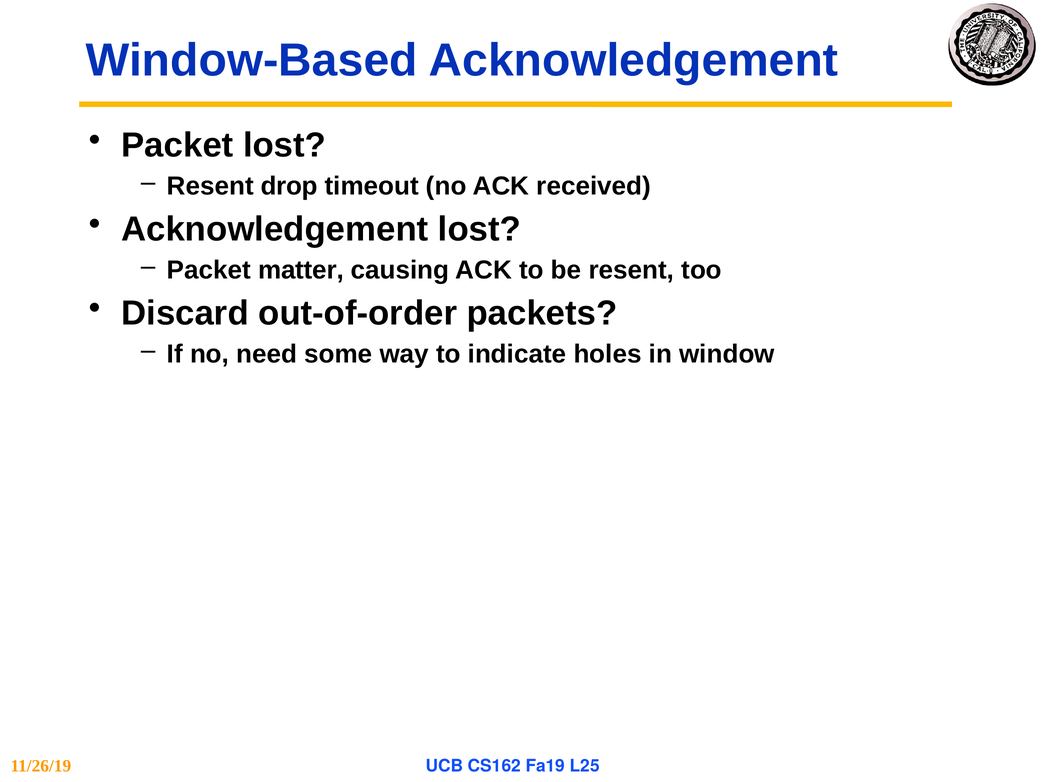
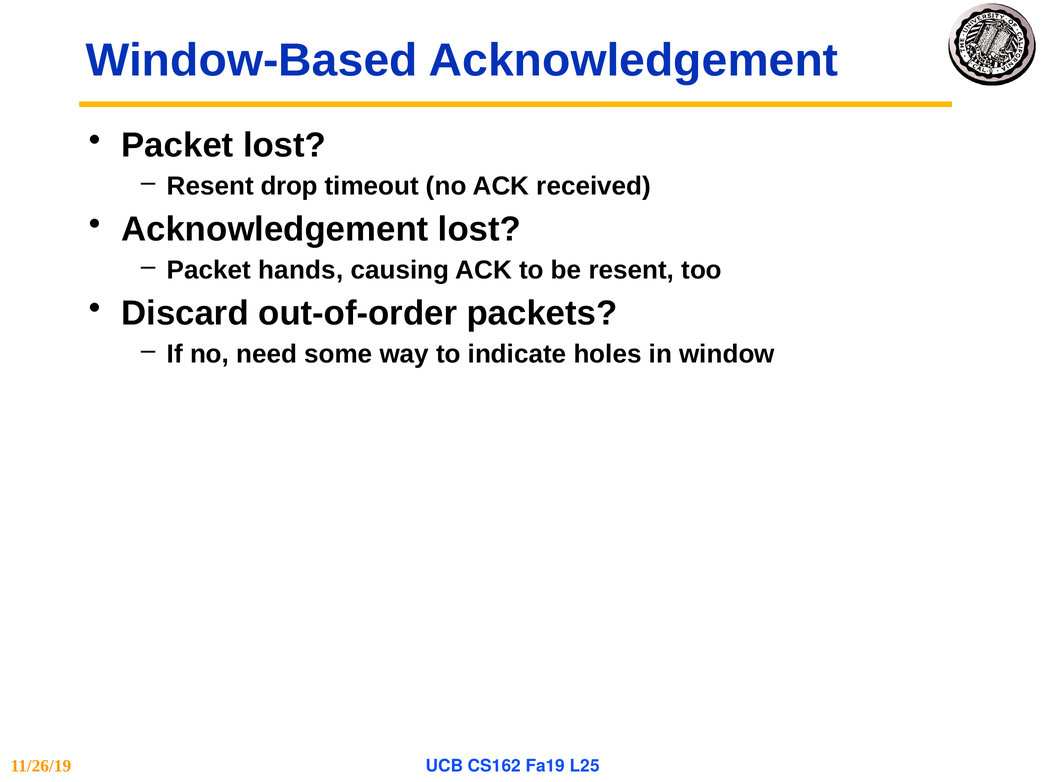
matter: matter -> hands (301, 270)
